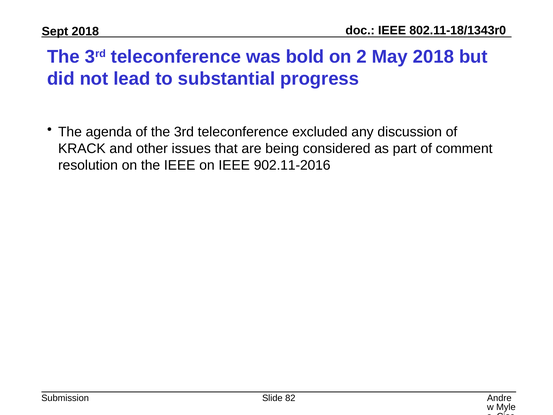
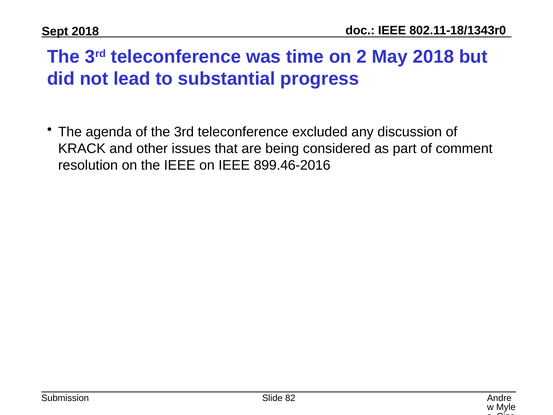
bold: bold -> time (305, 57)
902.11-2016: 902.11-2016 -> 899.46-2016 (292, 165)
